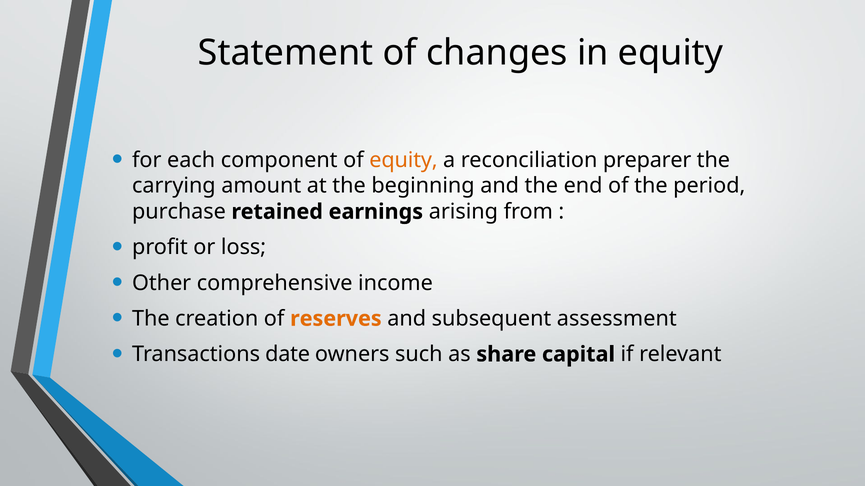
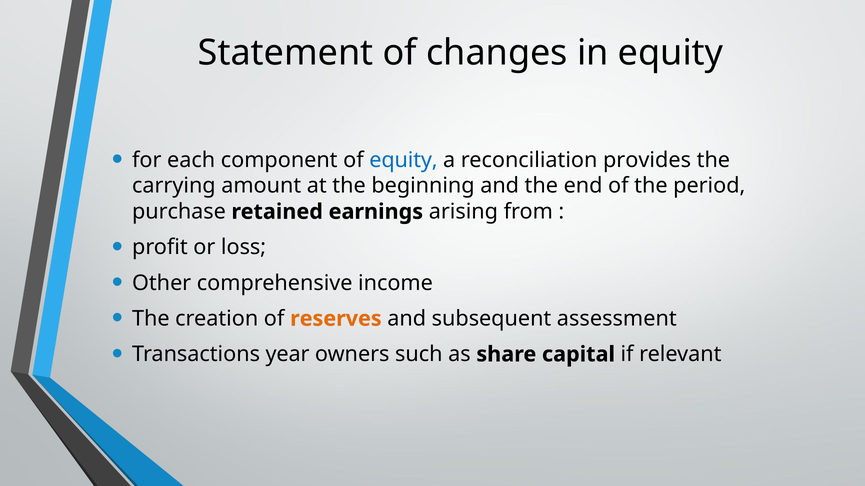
equity colour: orange -> blue (403, 160)
preparer: preparer -> provides (647, 160)
date: date -> year (288, 355)
